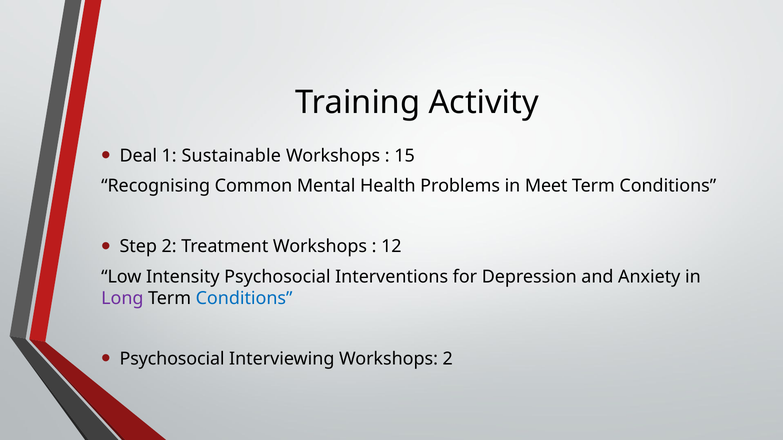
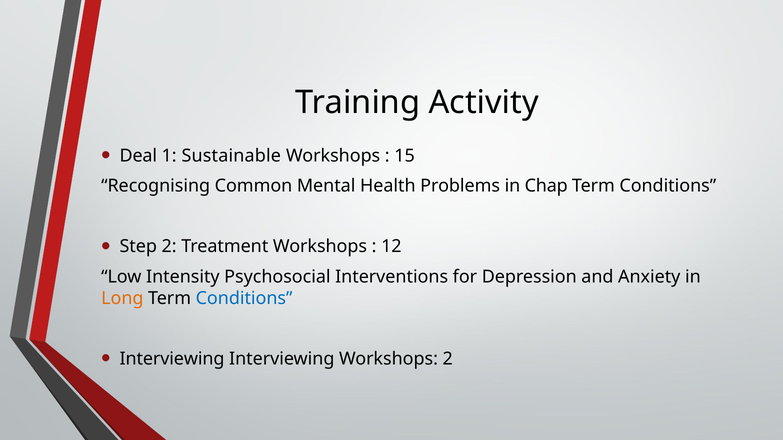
Meet: Meet -> Chap (546, 186)
Long colour: purple -> orange (122, 299)
Psychosocial: Psychosocial -> Interviewing (172, 359)
